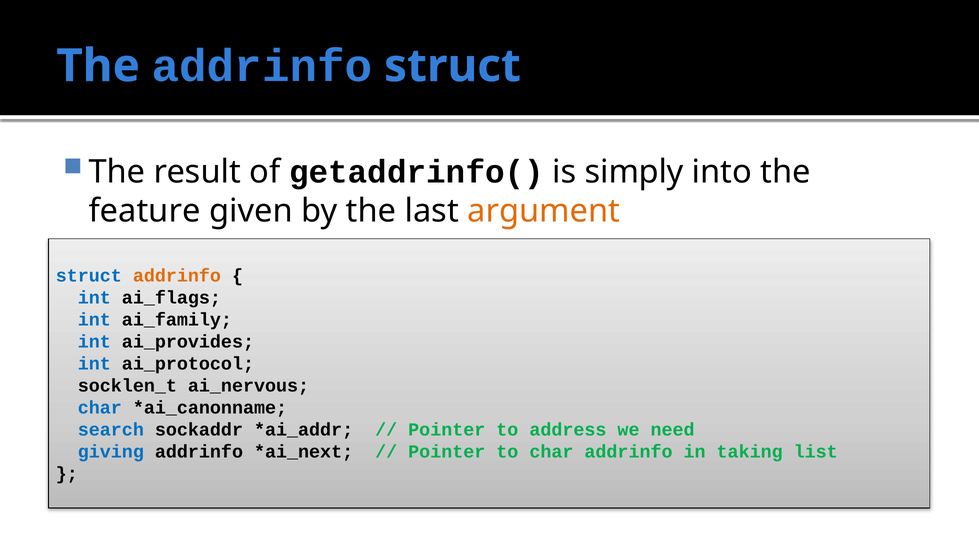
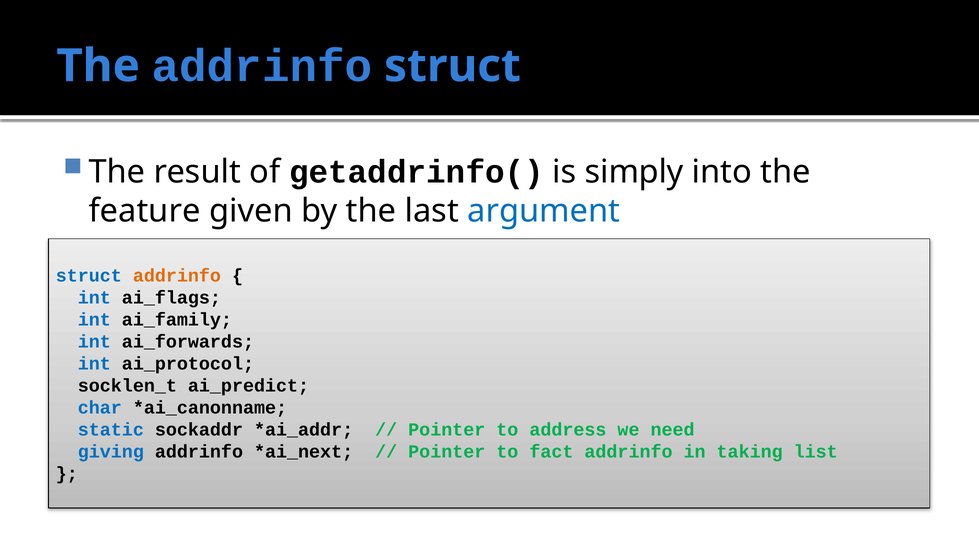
argument colour: orange -> blue (544, 211)
ai_provides: ai_provides -> ai_forwards (188, 341)
ai_nervous: ai_nervous -> ai_predict (249, 386)
search: search -> static (111, 430)
to char: char -> fact (551, 452)
